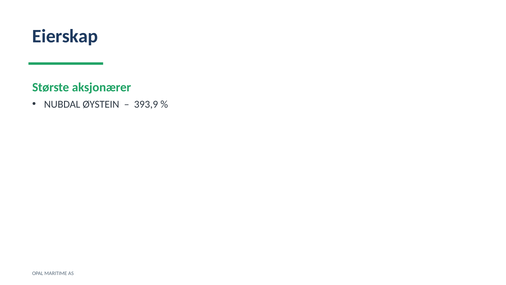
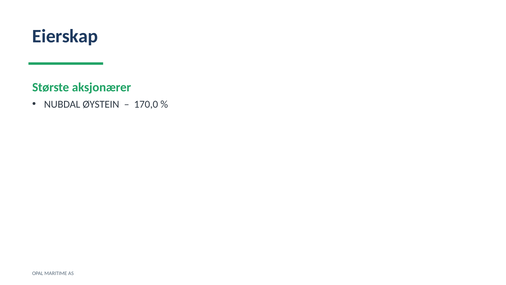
393,9: 393,9 -> 170,0 (146, 104)
